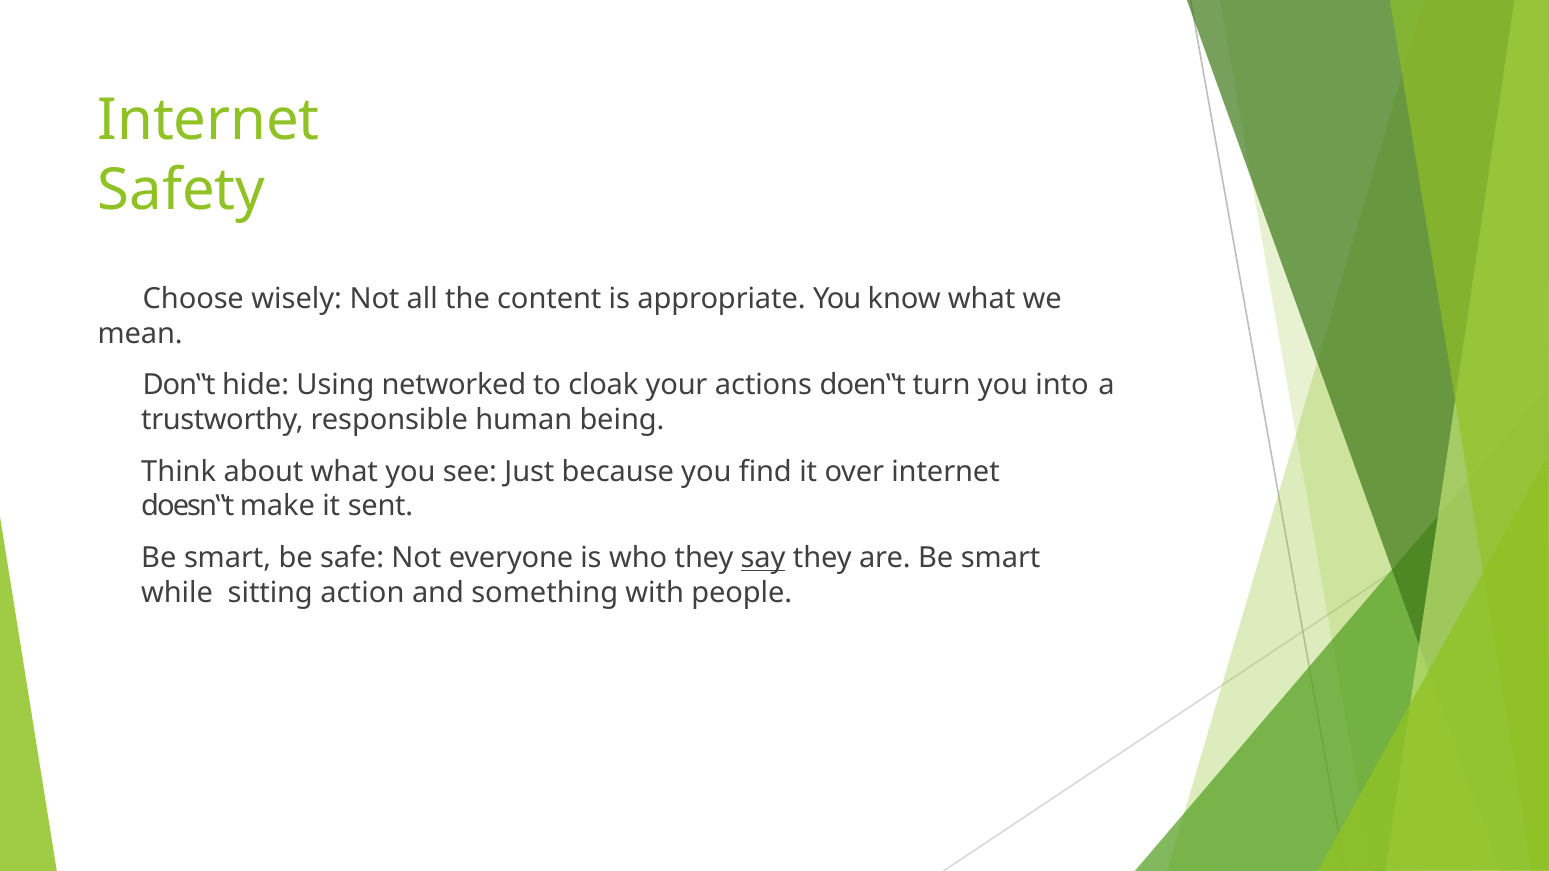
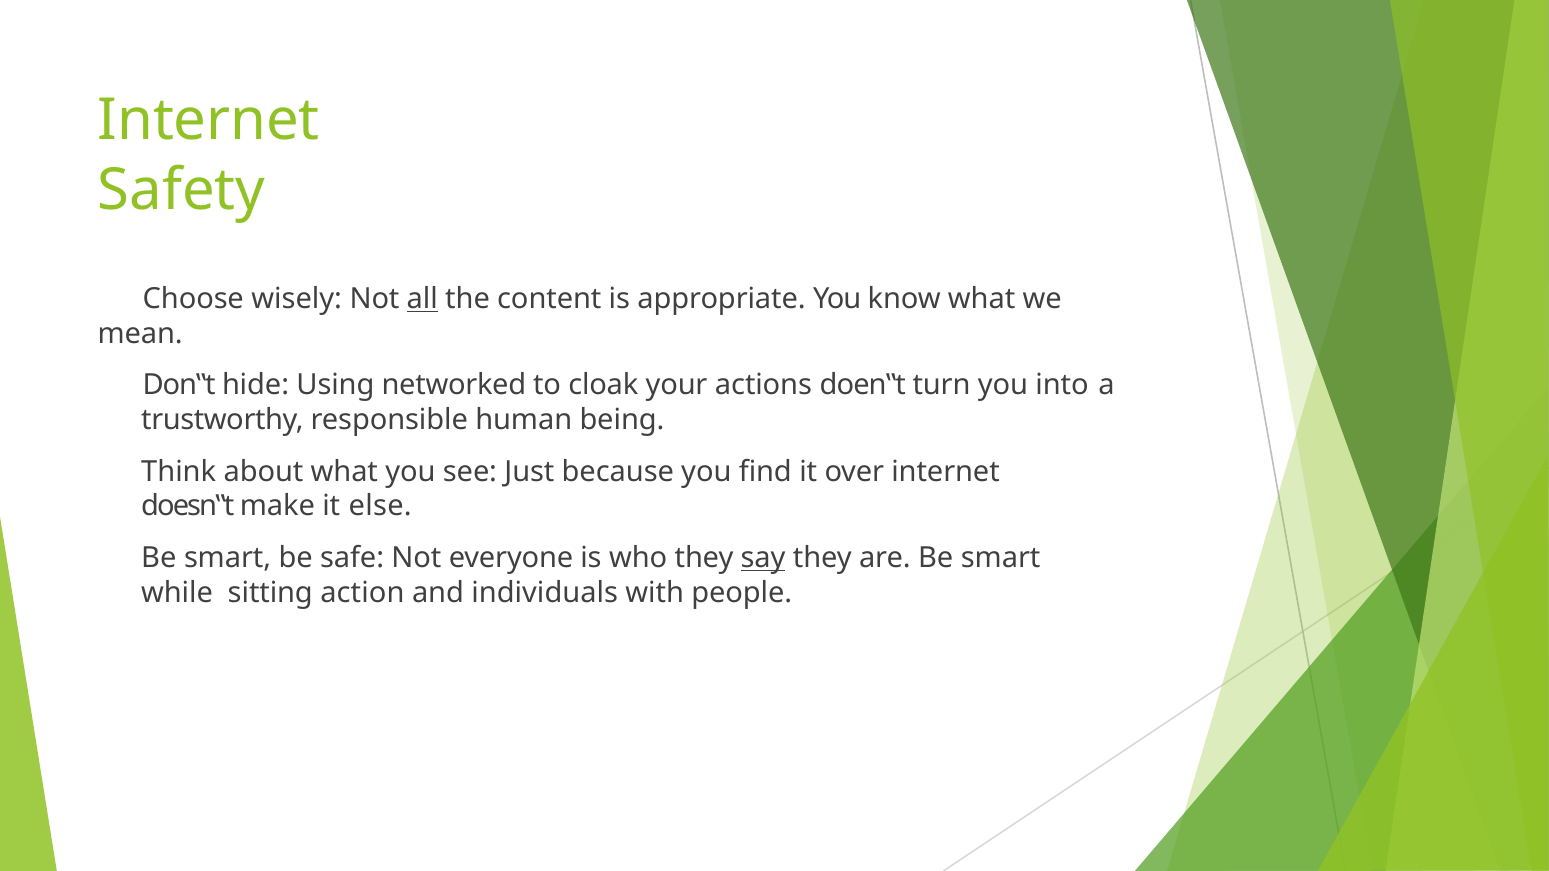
all underline: none -> present (422, 299)
sent: sent -> else (380, 507)
something: something -> individuals (545, 593)
